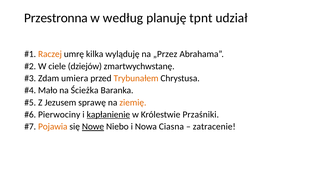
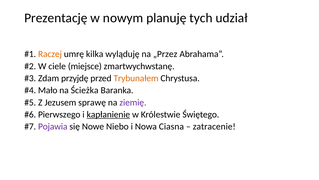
Przestronna: Przestronna -> Prezentację (56, 18)
według: według -> nowym (123, 18)
tpnt: tpnt -> tych (201, 18)
dziejów: dziejów -> miejsce (85, 66)
umiera: umiera -> przyjdę (75, 78)
ziemię colour: orange -> purple (133, 102)
Pierwociny: Pierwociny -> Pierwszego (59, 114)
Przaśniki: Przaśniki -> Świętego (201, 114)
Pojawia colour: orange -> purple (53, 126)
Nowe underline: present -> none (93, 126)
